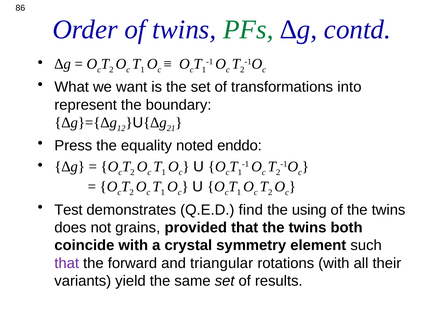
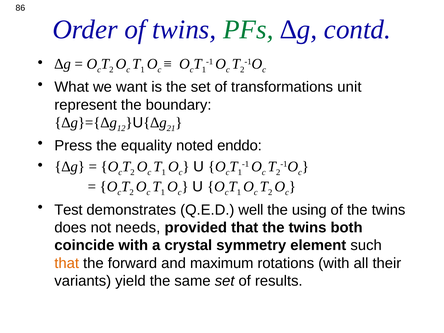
into: into -> unit (349, 87)
find: find -> well (251, 210)
grains: grains -> needs (138, 228)
that colour: purple -> orange (67, 263)
triangular: triangular -> maximum (222, 263)
